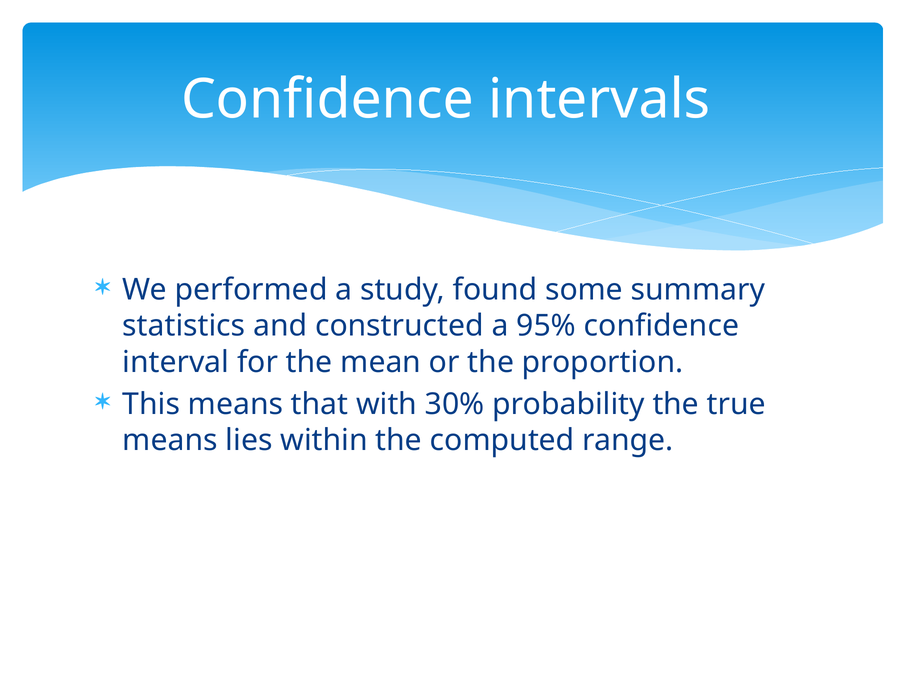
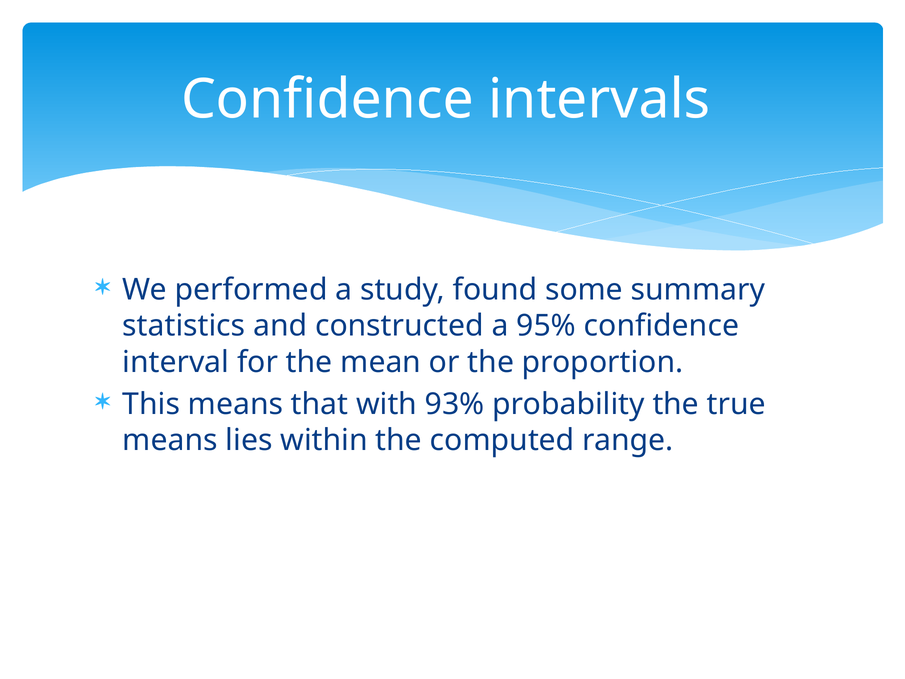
30%: 30% -> 93% (455, 404)
